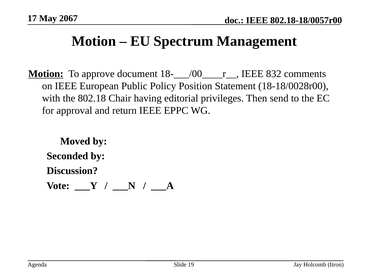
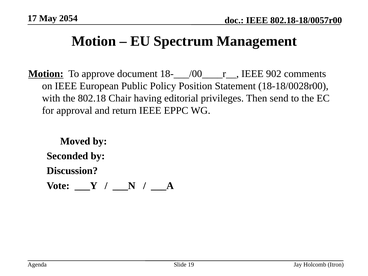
2067: 2067 -> 2054 (68, 18)
832: 832 -> 902 (274, 74)
